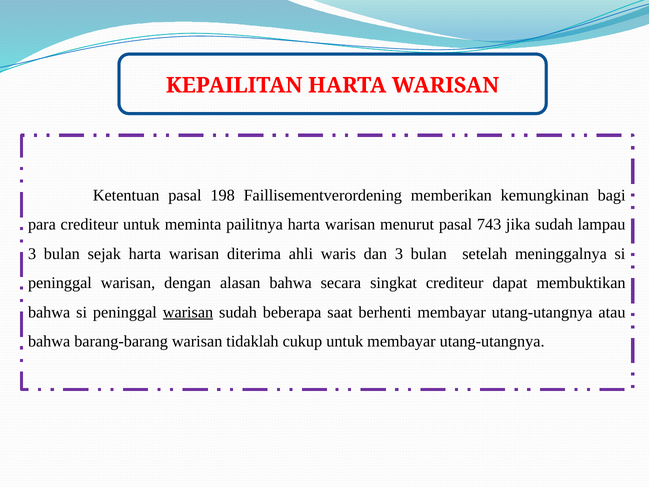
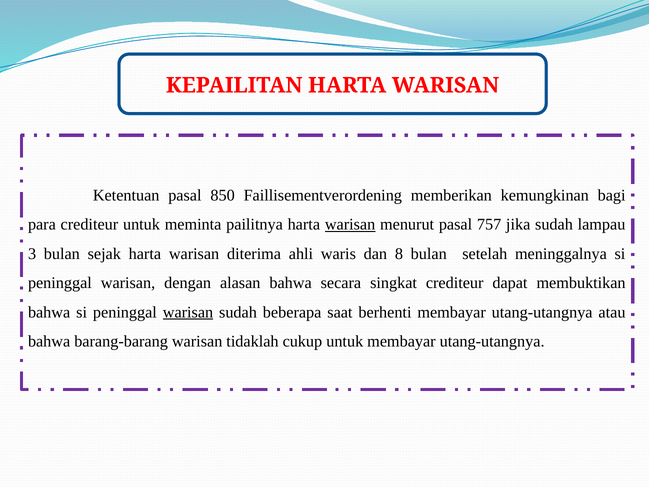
198: 198 -> 850 (223, 195)
warisan underline: none -> present (350, 224)
743: 743 -> 757 (489, 224)
dan 3: 3 -> 8 (399, 254)
